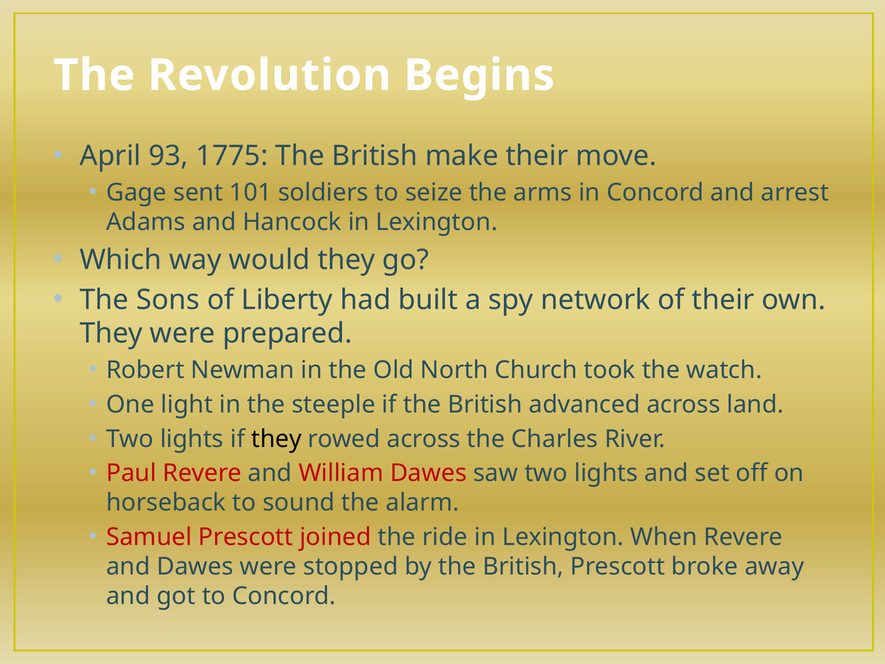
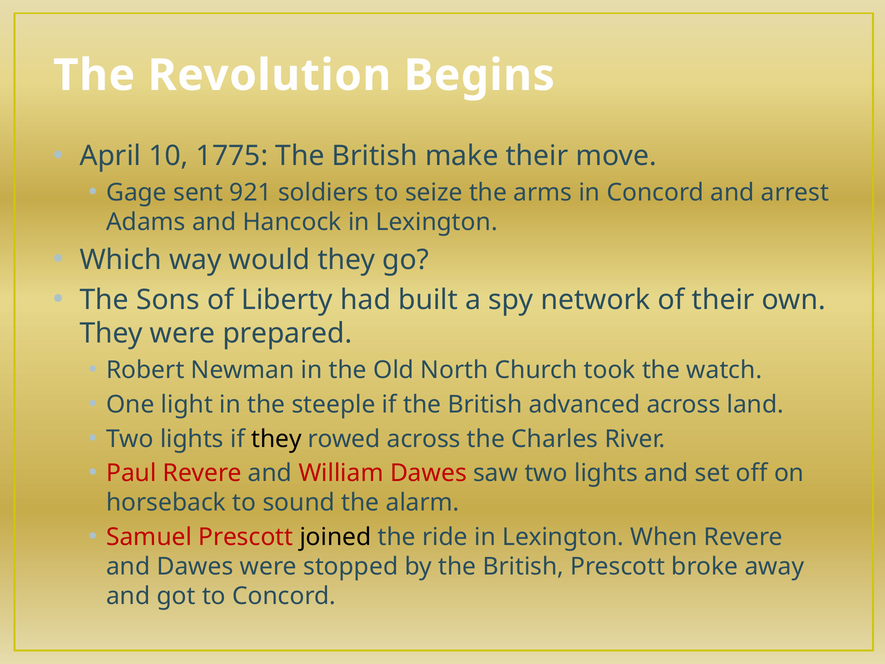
93: 93 -> 10 (169, 156)
101: 101 -> 921 (251, 192)
joined colour: red -> black (335, 537)
